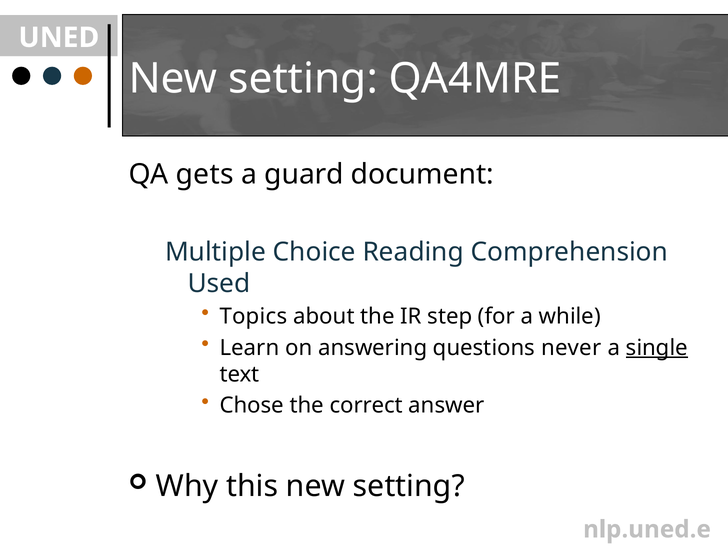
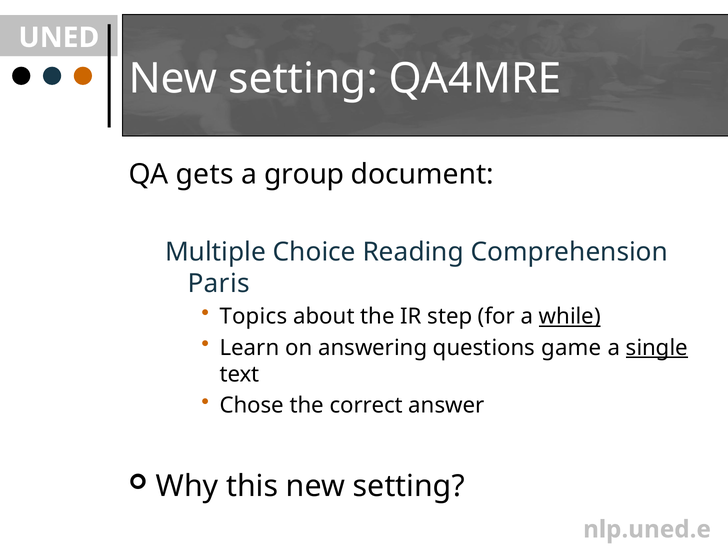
guard: guard -> group (304, 174)
Used: Used -> Paris (219, 283)
while underline: none -> present (570, 317)
never: never -> game (571, 348)
